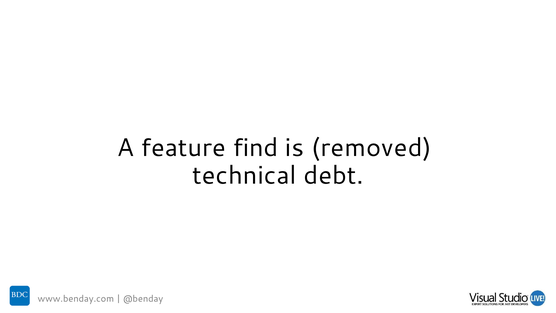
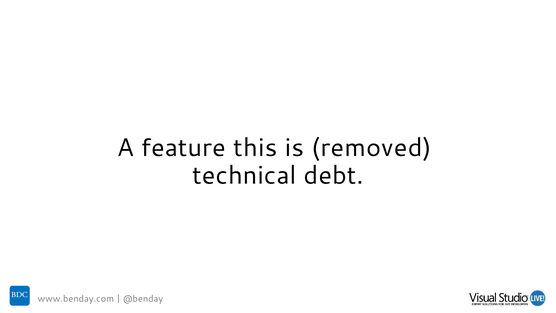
find: find -> this (255, 148)
